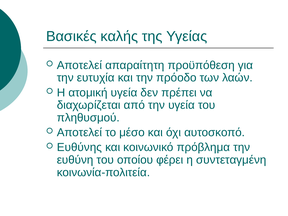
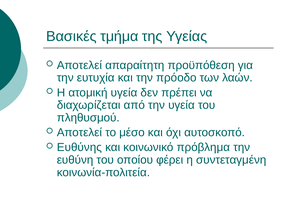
καλής: καλής -> τμήμα (119, 36)
